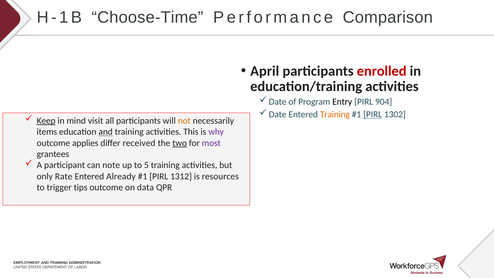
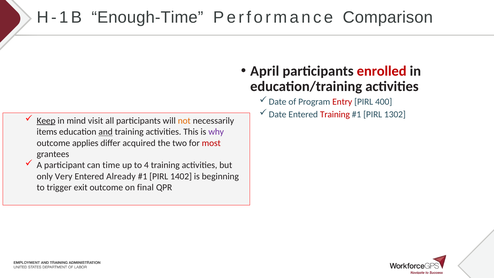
Choose-Time: Choose-Time -> Enough-Time (147, 17)
Entry colour: black -> red (342, 102)
904: 904 -> 400 (384, 102)
Training colour: orange -> red (335, 114)
PIRL underline: present -> none (373, 114)
received: received -> acquired (139, 143)
two underline: present -> none (180, 143)
most colour: purple -> red (211, 143)
note: note -> time (111, 165)
5: 5 -> 4 (146, 165)
Rate: Rate -> Very (64, 176)
1312: 1312 -> 1402 (181, 176)
resources: resources -> beginning (220, 176)
tips: tips -> exit (81, 187)
data: data -> final (145, 187)
